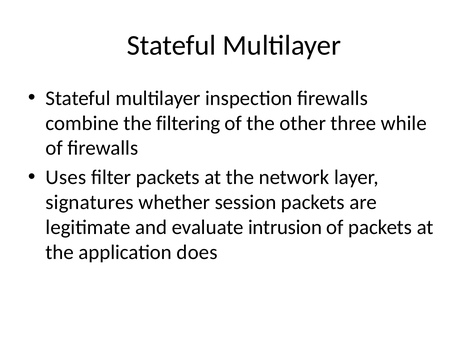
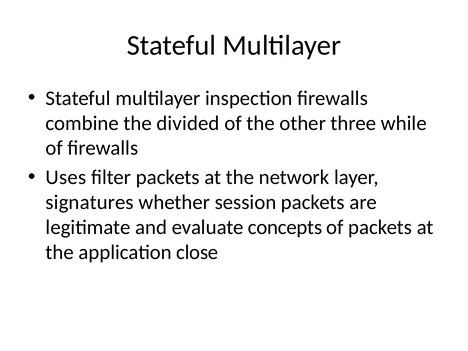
filtering: filtering -> divided (188, 123)
intrusion: intrusion -> concepts (285, 227)
does: does -> close (197, 252)
